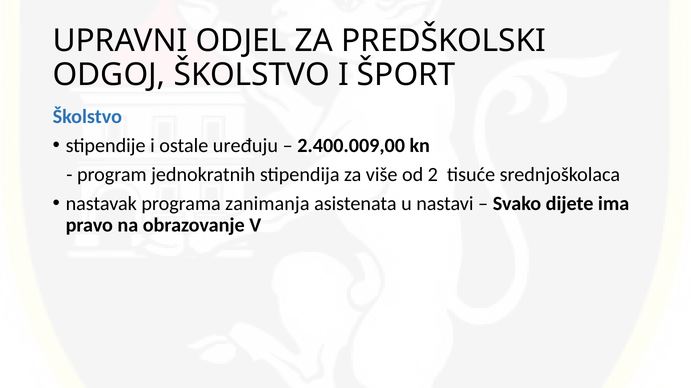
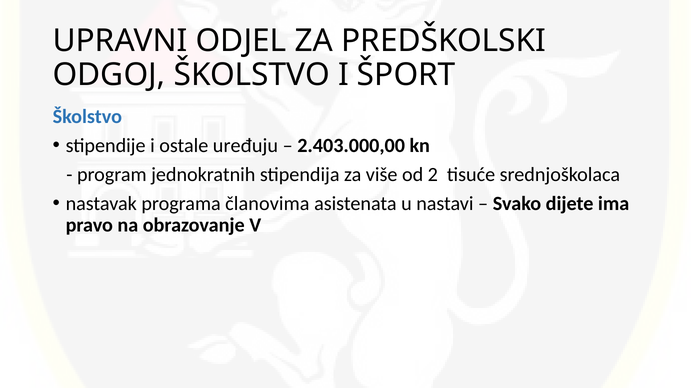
2.400.009,00: 2.400.009,00 -> 2.403.000,00 (351, 146)
zanimanja: zanimanja -> članovima (267, 204)
